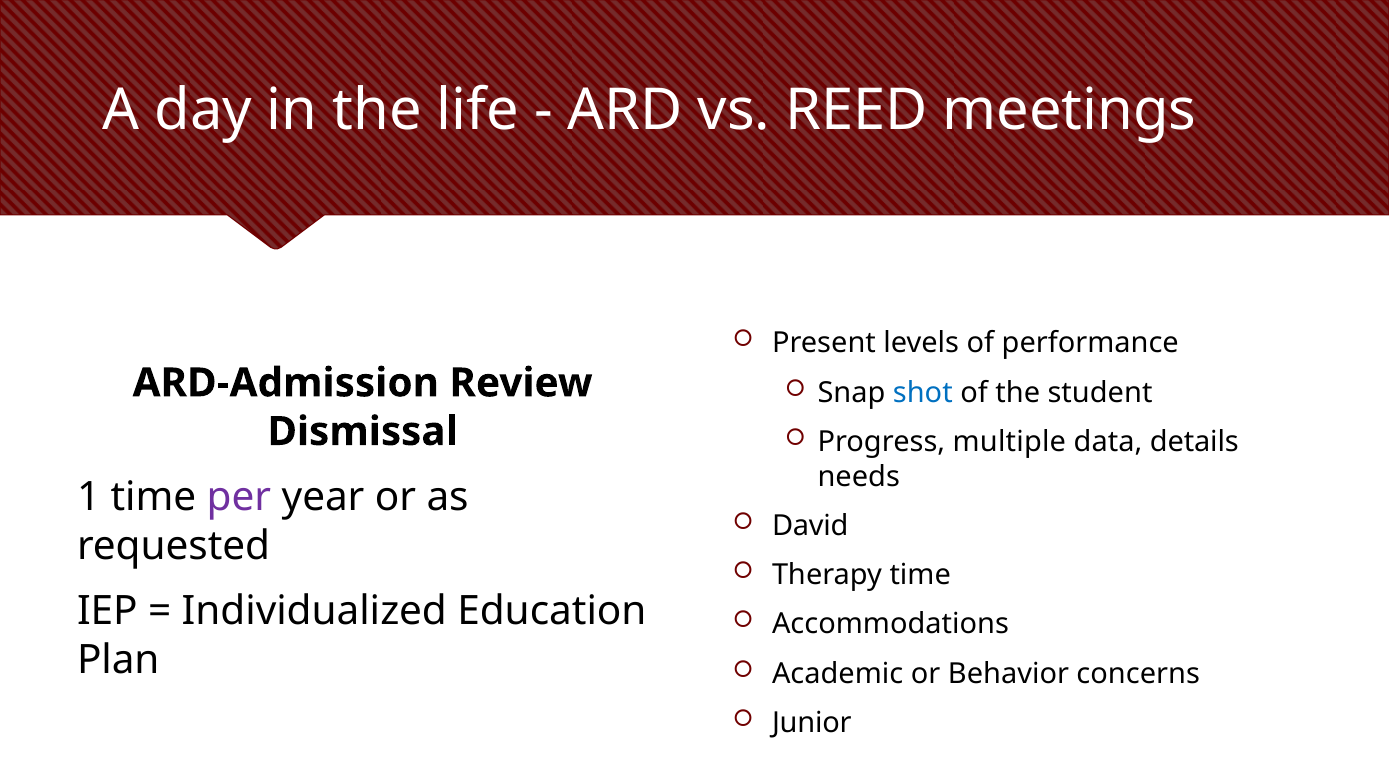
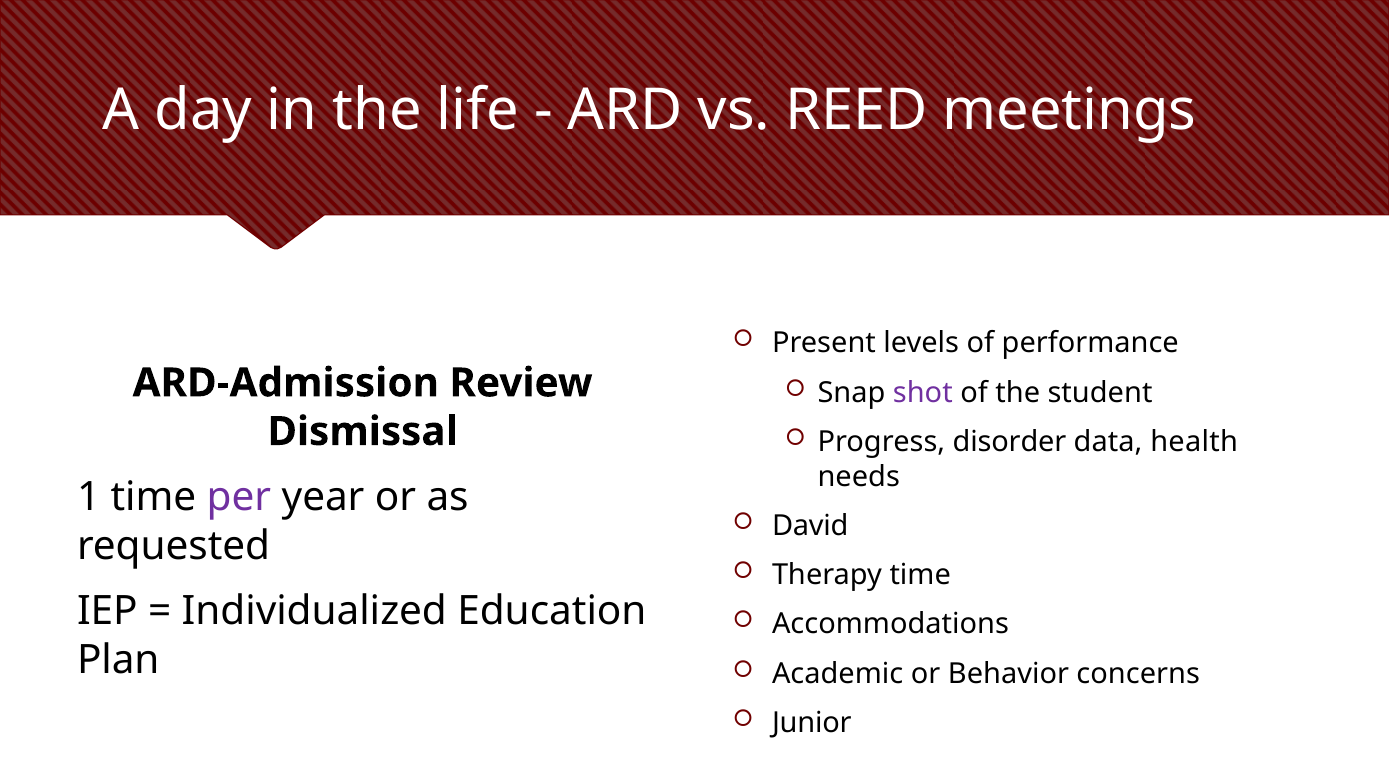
shot colour: blue -> purple (923, 393)
multiple: multiple -> disorder (1010, 442)
details: details -> health (1194, 442)
